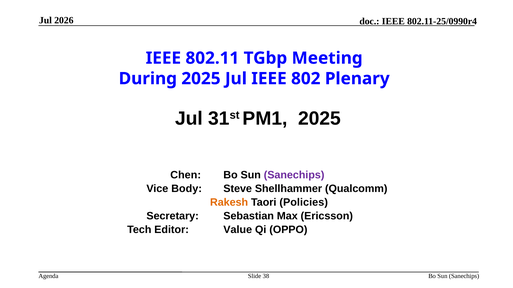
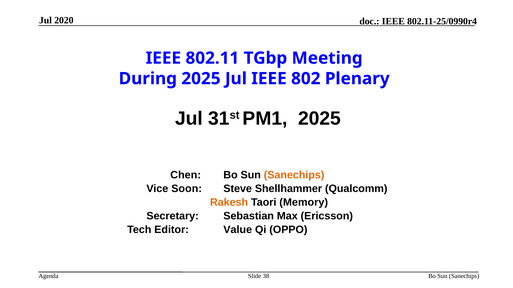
2026: 2026 -> 2020 (64, 20)
Sanechips colour: purple -> orange (294, 175)
Body: Body -> Soon (187, 189)
Policies: Policies -> Memory (304, 203)
